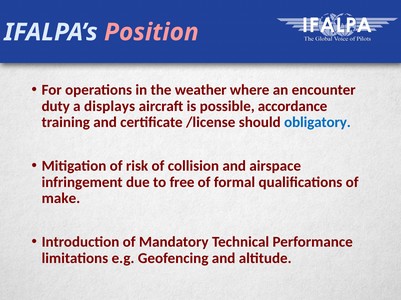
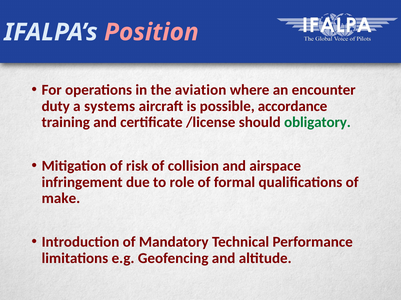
weather: weather -> aviation (201, 90)
displays: displays -> systems (110, 106)
obligatory colour: blue -> green (317, 123)
free: free -> role (182, 183)
